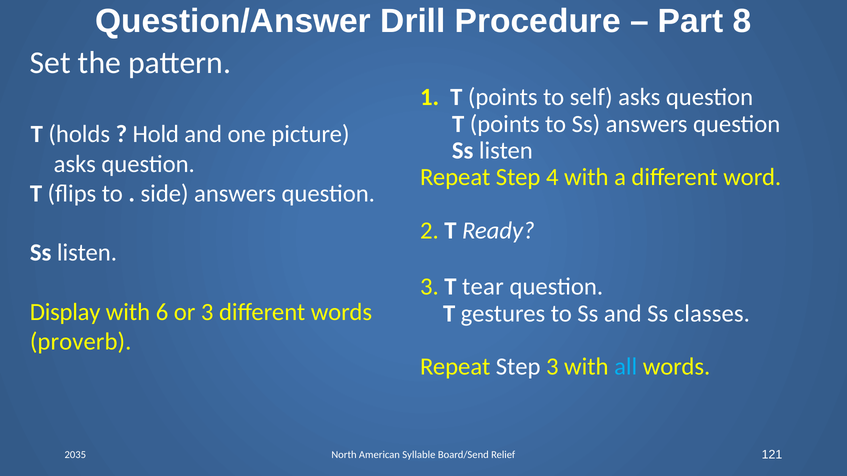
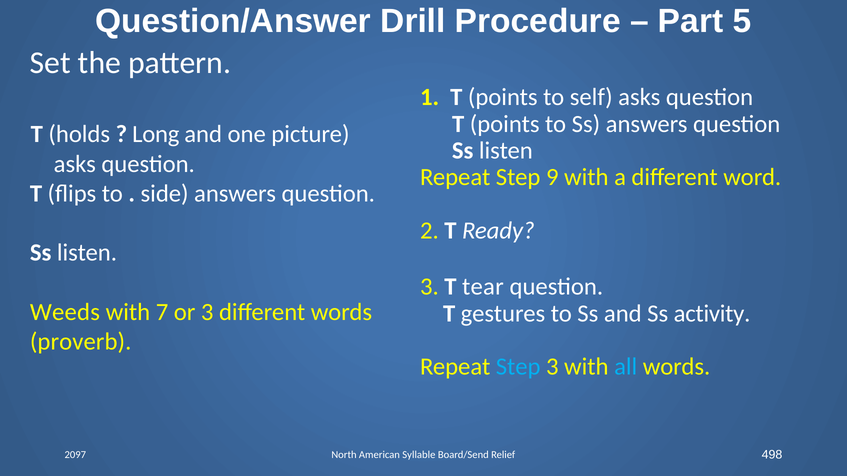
8: 8 -> 5 (742, 21)
Hold: Hold -> Long (156, 134)
4: 4 -> 9 (552, 177)
Display: Display -> Weeds (65, 312)
6: 6 -> 7 (162, 312)
classes: classes -> activity (712, 314)
Step colour: white -> light blue (518, 367)
2035: 2035 -> 2097 (75, 455)
121: 121 -> 498 (772, 455)
